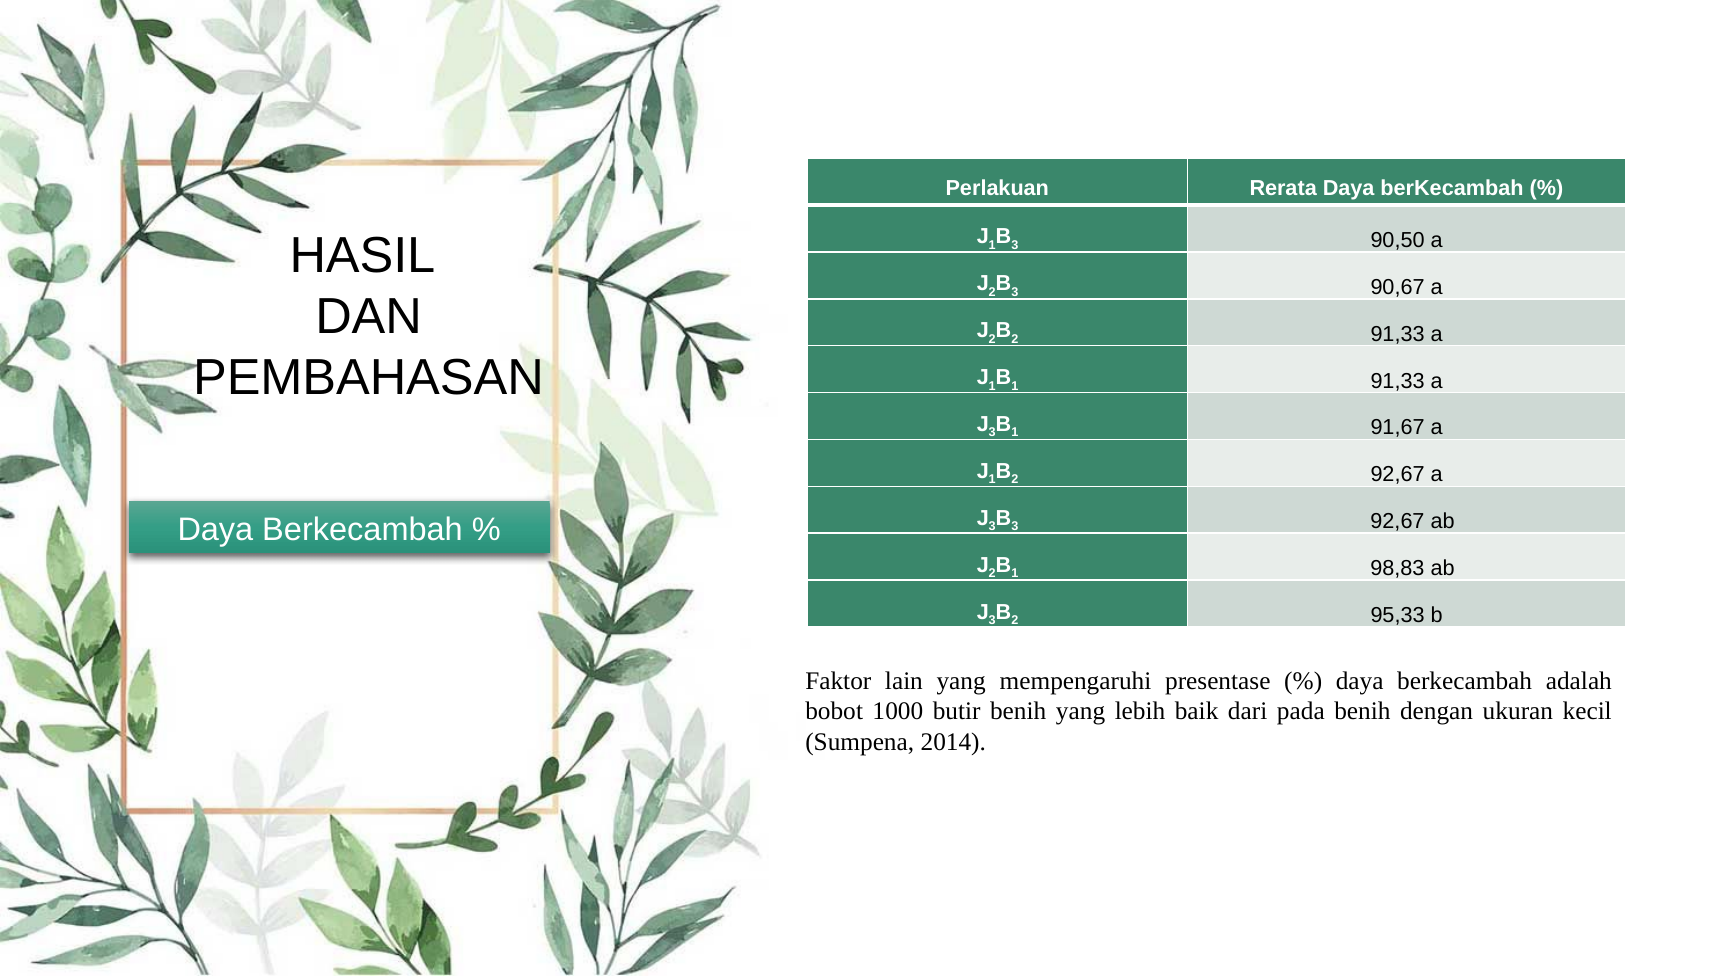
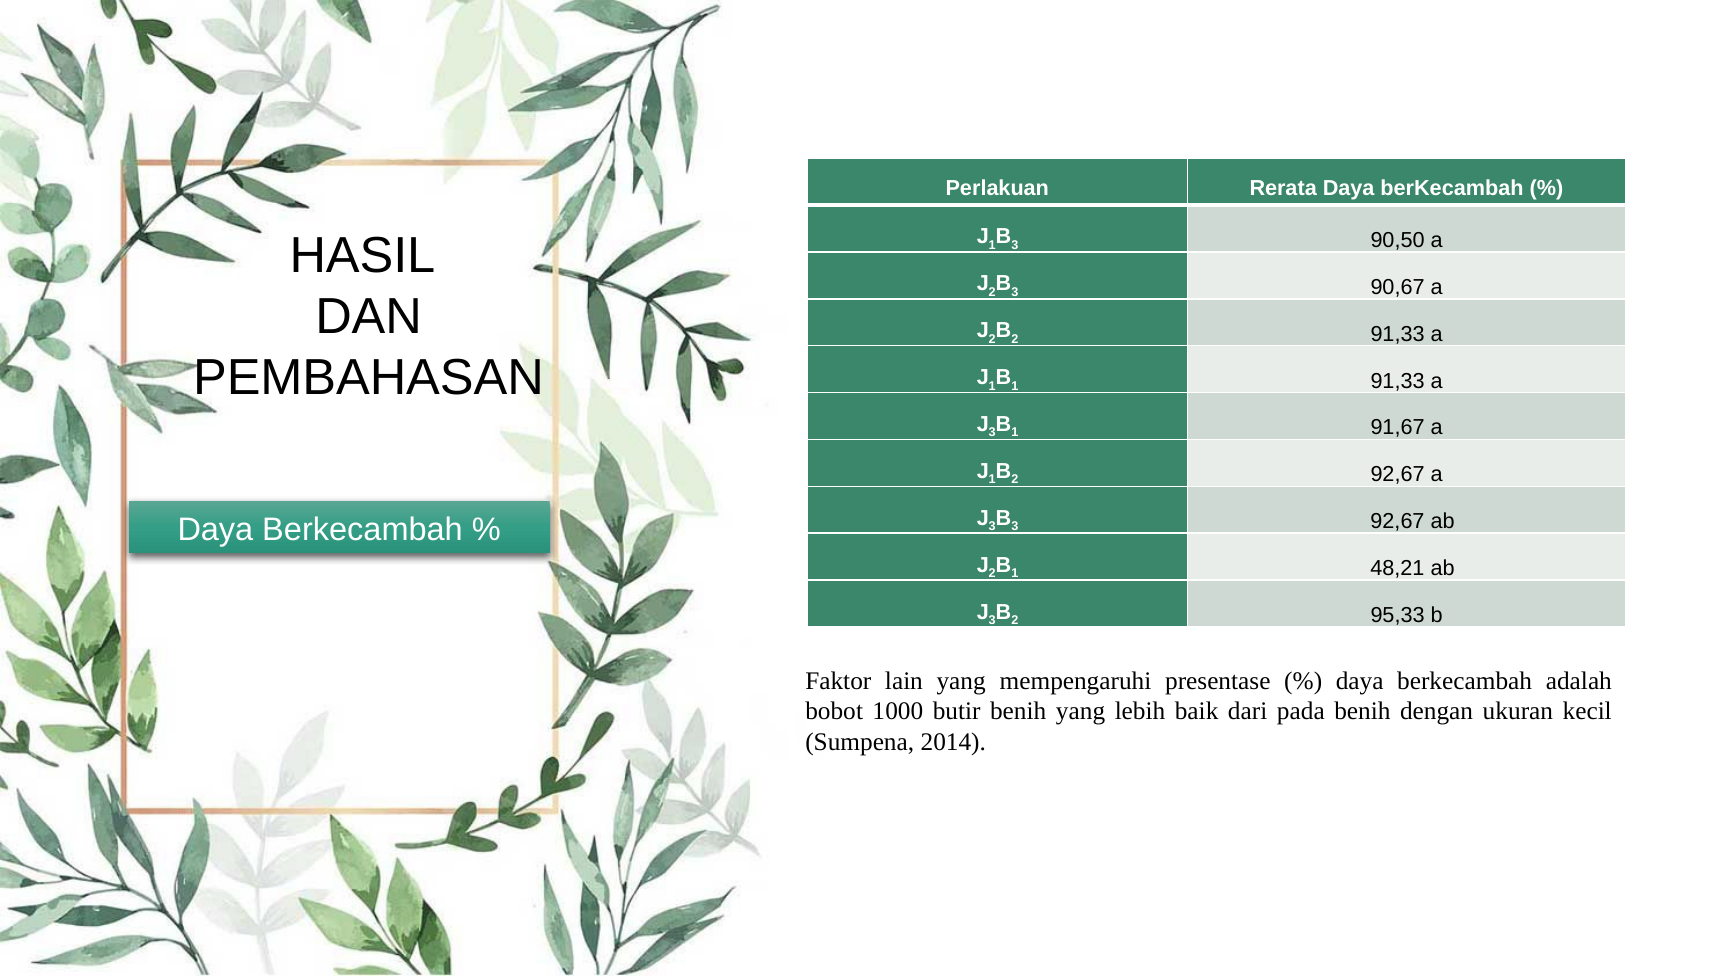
98,83: 98,83 -> 48,21 (1397, 568)
